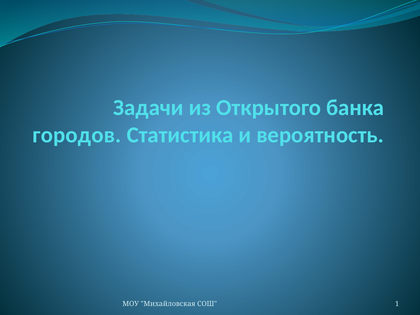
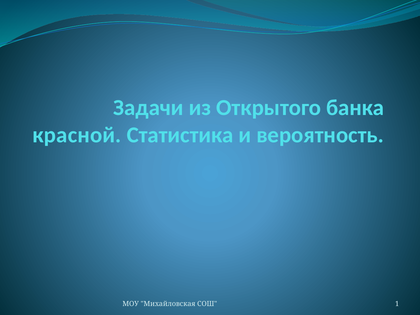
городов: городов -> красной (77, 135)
